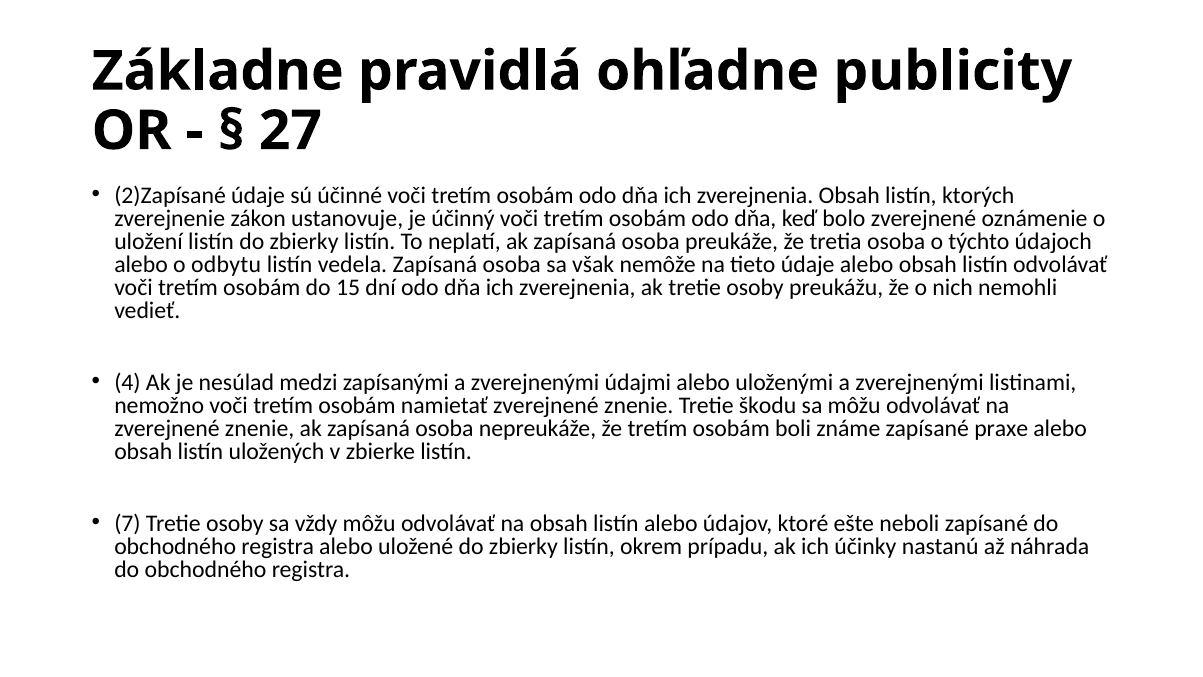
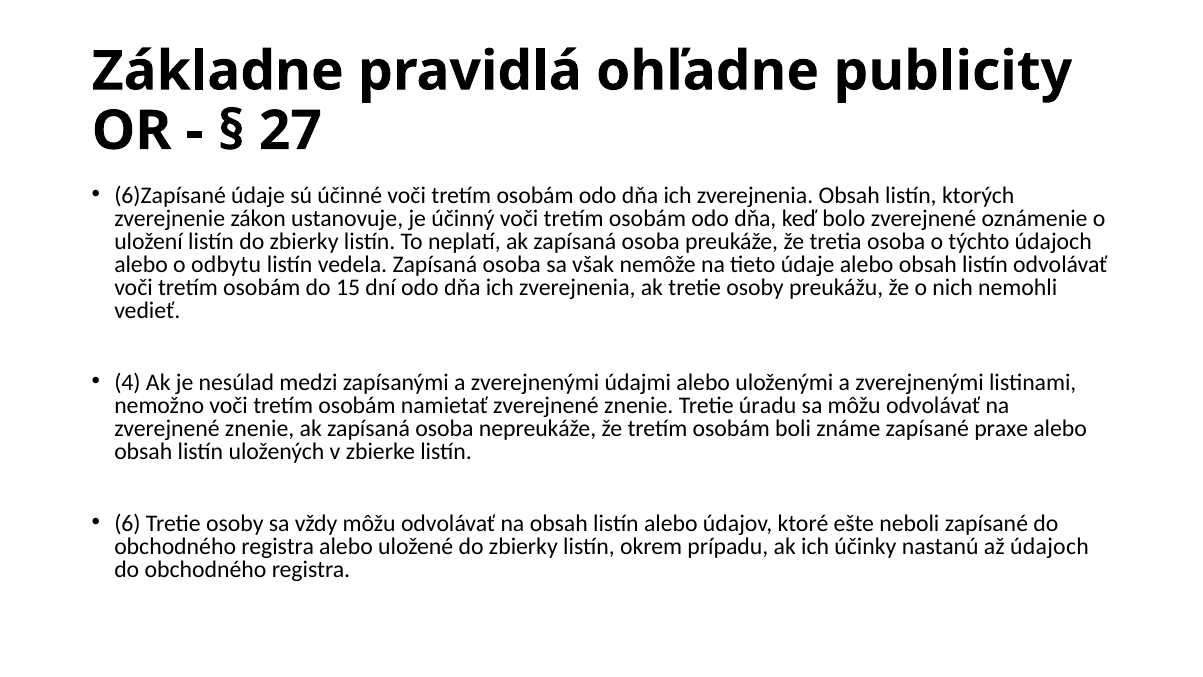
2)Zapísané: 2)Zapísané -> 6)Zapísané (170, 195)
škodu: škodu -> úradu (768, 405)
7: 7 -> 6 (127, 523)
až náhrada: náhrada -> údajoch (1049, 546)
